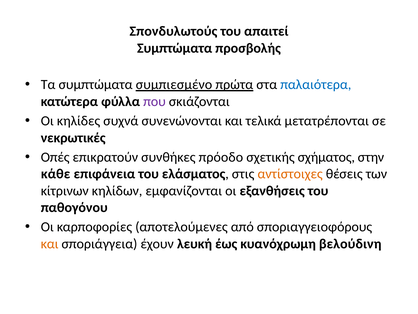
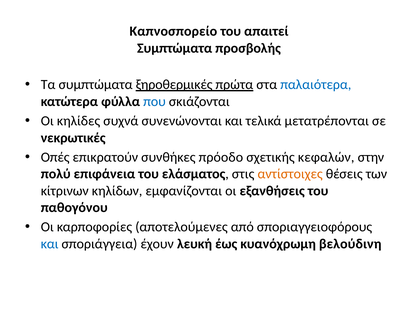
Σπονδυλωτούς: Σπονδυλωτούς -> Καπνοσπορείο (173, 31)
συμπιεσμένο: συμπιεσμένο -> ξηροθερμικές (174, 85)
που colour: purple -> blue (154, 101)
σχήματος: σχήματος -> κεφαλών (326, 157)
κάθε: κάθε -> πολύ (56, 174)
και colour: orange -> blue (50, 243)
